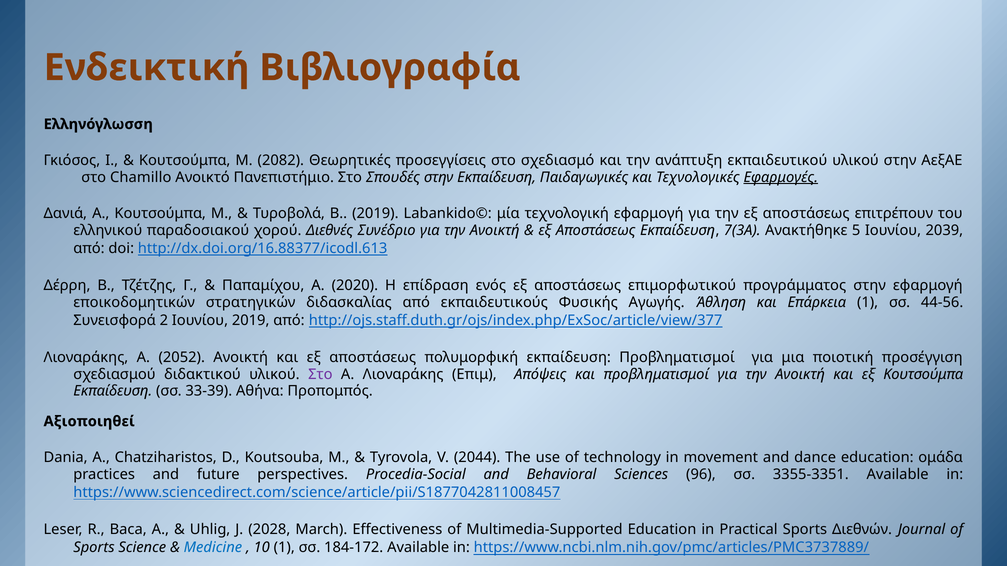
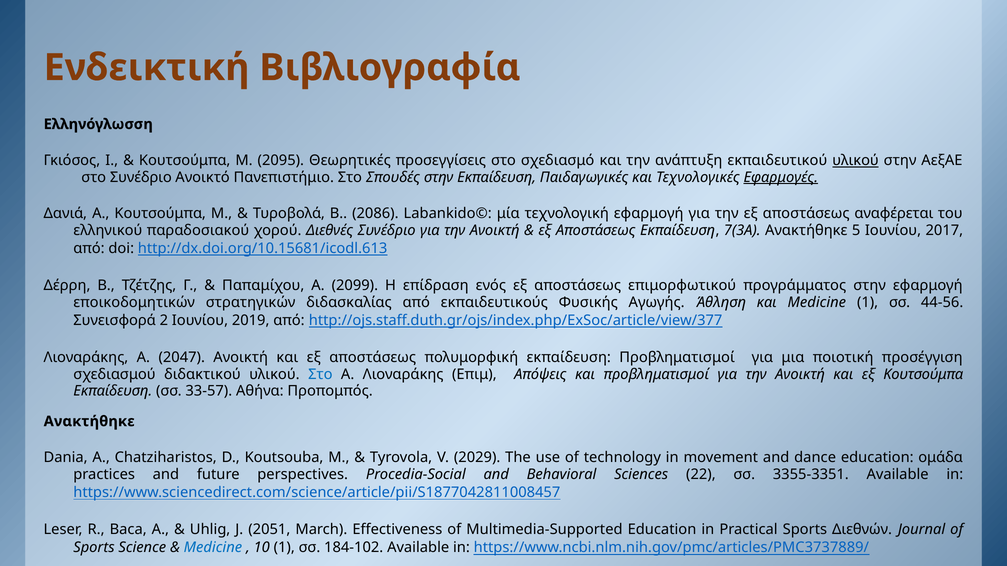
2082: 2082 -> 2095 (281, 161)
υλικού underline: none -> present (855, 161)
στο Chamillo: Chamillo -> Συνέδριο (141, 177)
Β 2019: 2019 -> 2086 (375, 214)
επιτρέπουν: επιτρέπουν -> αναφέρεται (894, 214)
2039: 2039 -> 2017 (944, 230)
http://dx.doi.org/16.88377/icodl.613: http://dx.doi.org/16.88377/icodl.613 -> http://dx.doi.org/10.15681/icodl.613 (263, 248)
2020: 2020 -> 2099 (355, 286)
και Επάρκεια: Επάρκεια -> Medicine (817, 303)
2052: 2052 -> 2047 (182, 358)
Στο colour: purple -> blue (320, 375)
33-39: 33-39 -> 33-57 (209, 391)
Αξιοποιηθεί: Αξιοποιηθεί -> Ανακτήθηκε (89, 422)
2044: 2044 -> 2029 (477, 458)
96: 96 -> 22 (701, 475)
2028: 2028 -> 2051 (269, 530)
184-172: 184-172 -> 184-102 (354, 548)
